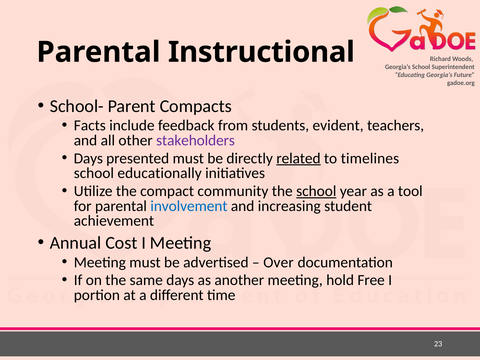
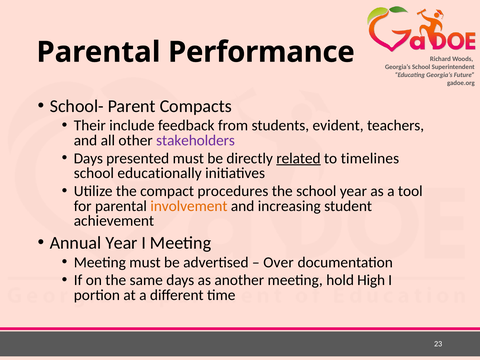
Instructional: Instructional -> Performance (261, 52)
Facts: Facts -> Their (90, 126)
community: community -> procedures (233, 191)
school underline: present -> none (316, 191)
involvement colour: blue -> orange (189, 206)
Annual Cost: Cost -> Year (121, 243)
Free: Free -> High (371, 280)
